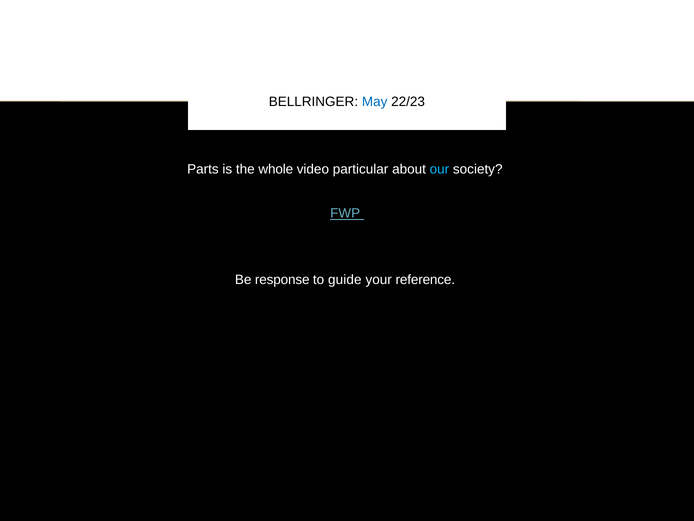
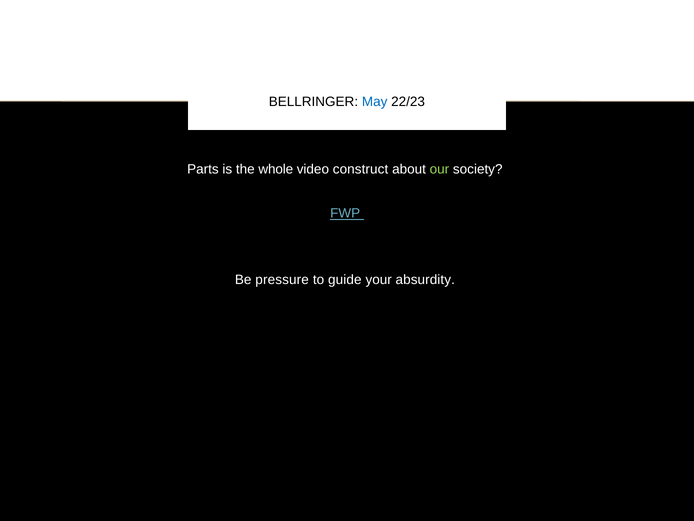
particular: particular -> construct (361, 169)
our colour: light blue -> light green (439, 169)
response: response -> pressure (282, 279)
reference: reference -> absurdity (425, 279)
